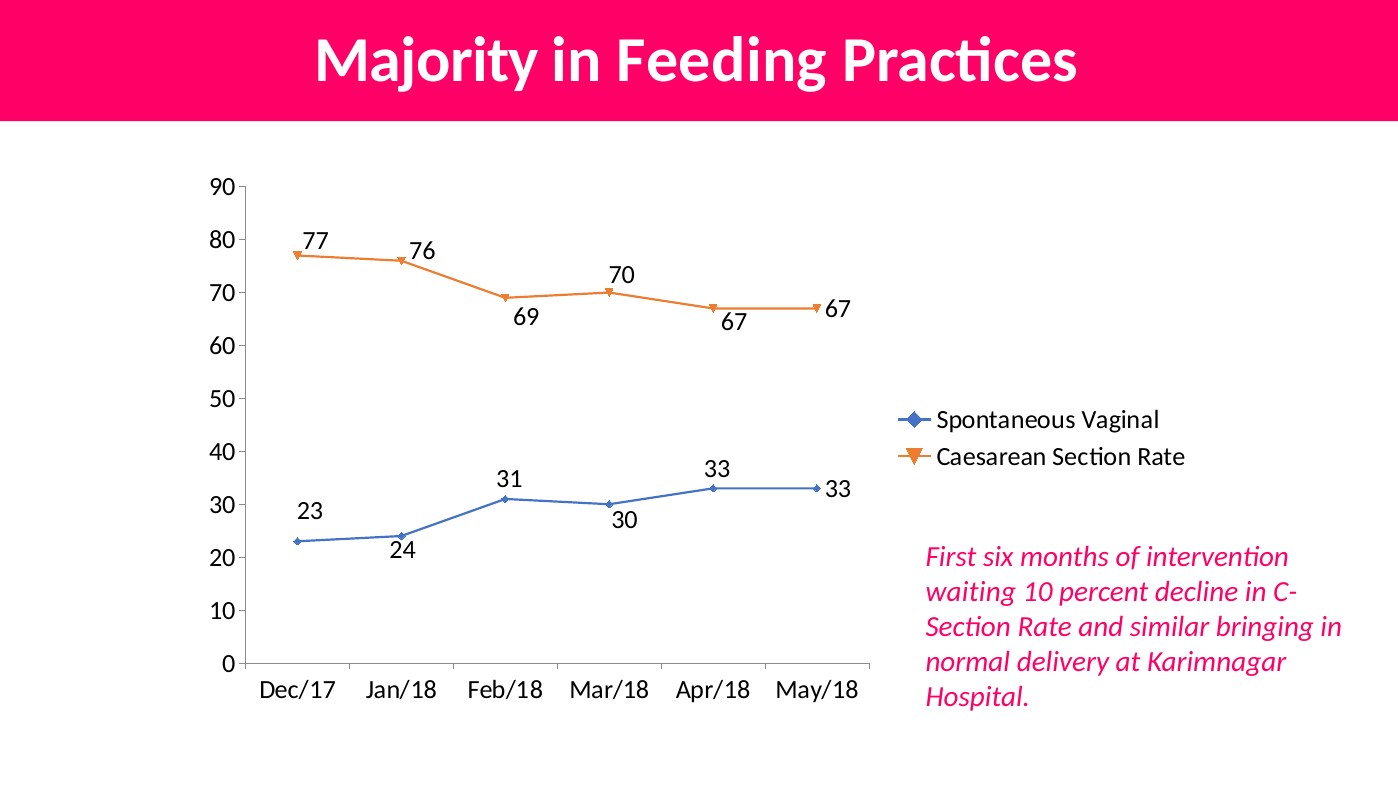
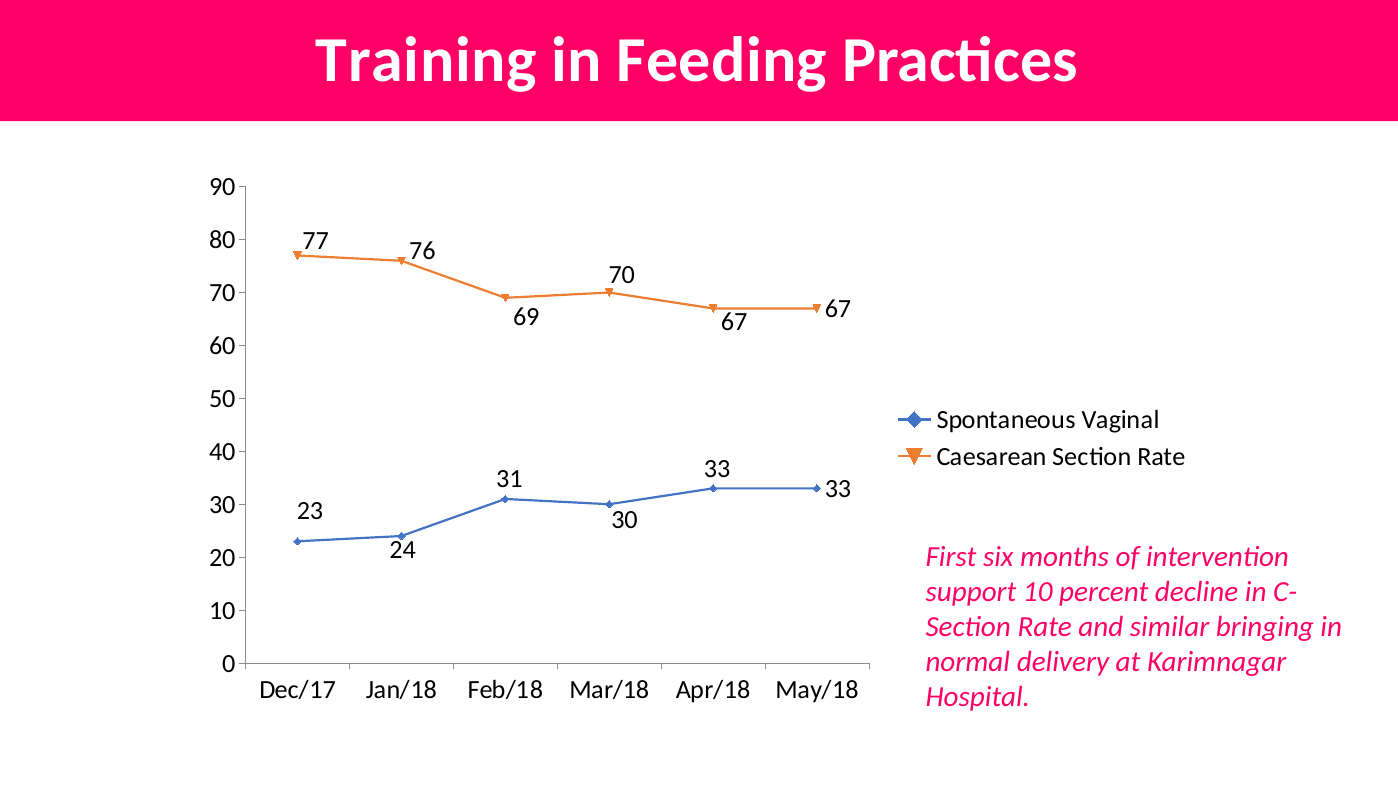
Majority: Majority -> Training (426, 60)
waiting: waiting -> support (971, 593)
